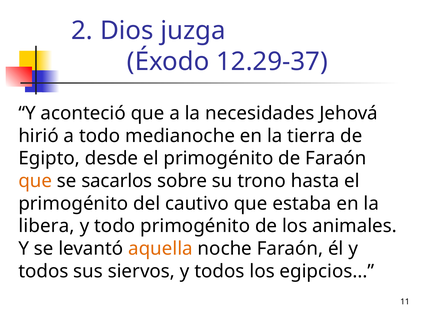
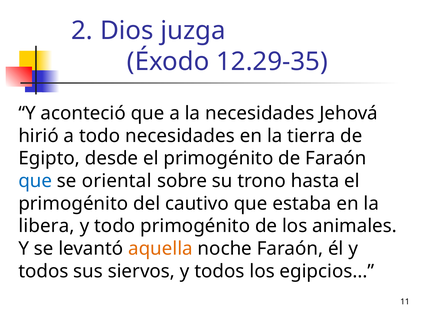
12.29-37: 12.29-37 -> 12.29-35 (272, 62)
todo medianoche: medianoche -> necesidades (180, 136)
que colour: orange -> blue (35, 181)
sacarlos: sacarlos -> oriental (117, 181)
